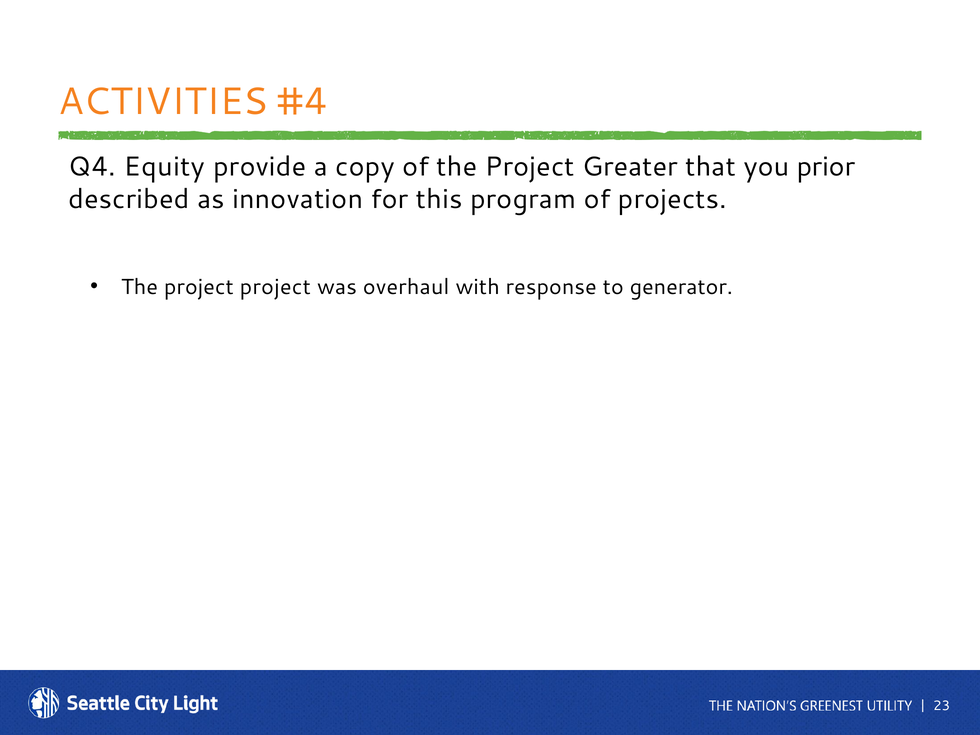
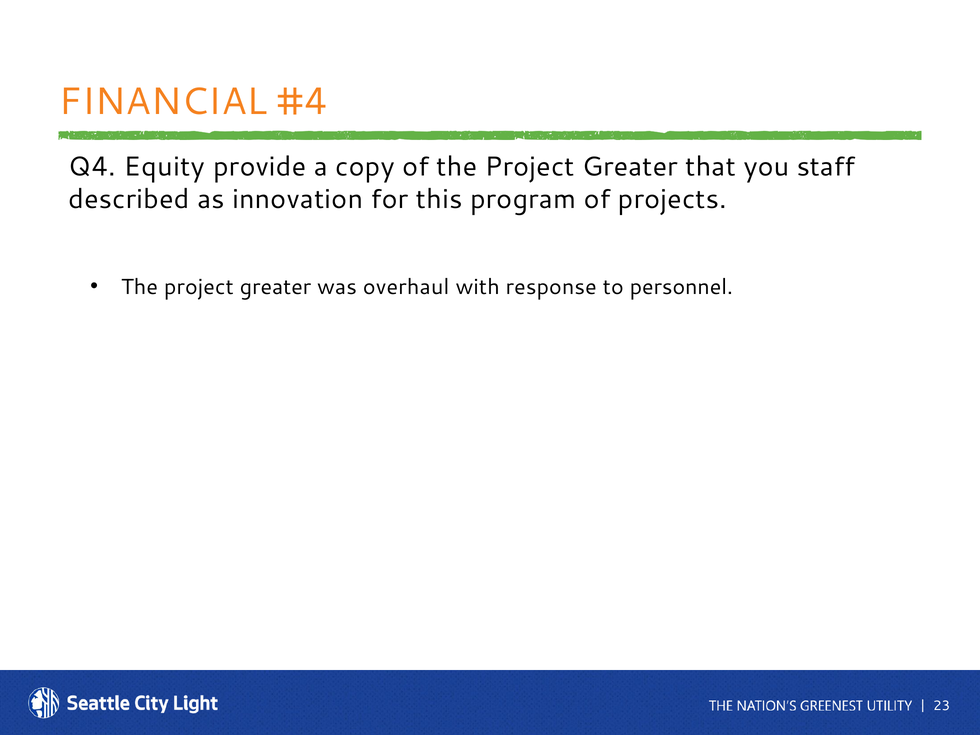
ACTIVITIES: ACTIVITIES -> FINANCIAL (163, 102)
prior: prior -> staff (826, 167)
project: project -> greater (275, 287)
generator: generator -> personnel (681, 287)
